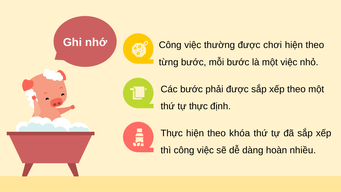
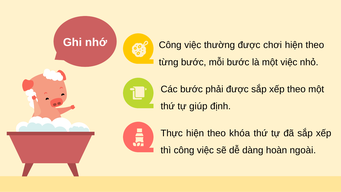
tự thực: thực -> giúp (198, 106)
nhiều: nhiều -> ngoài (303, 150)
